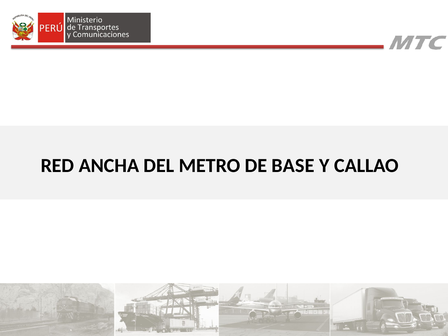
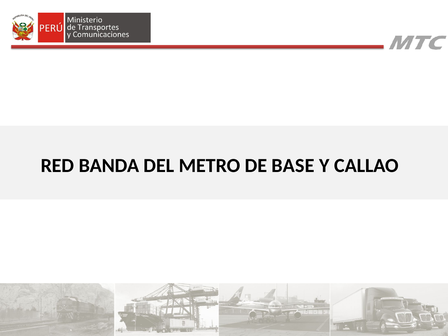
ANCHA: ANCHA -> BANDA (109, 165)
